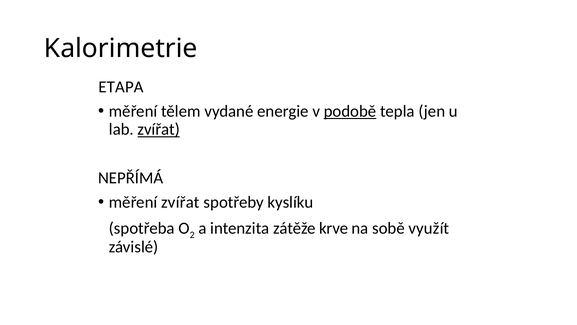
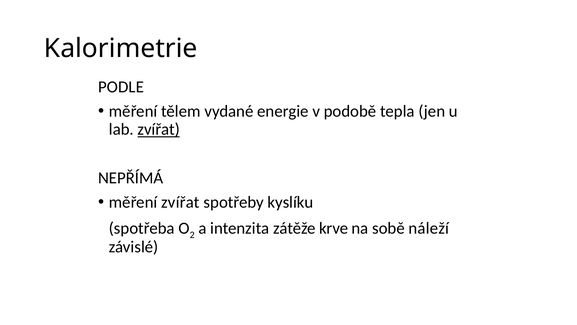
ETAPA: ETAPA -> PODLE (121, 87)
podobě underline: present -> none (350, 111)
využít: využít -> náleží (429, 228)
